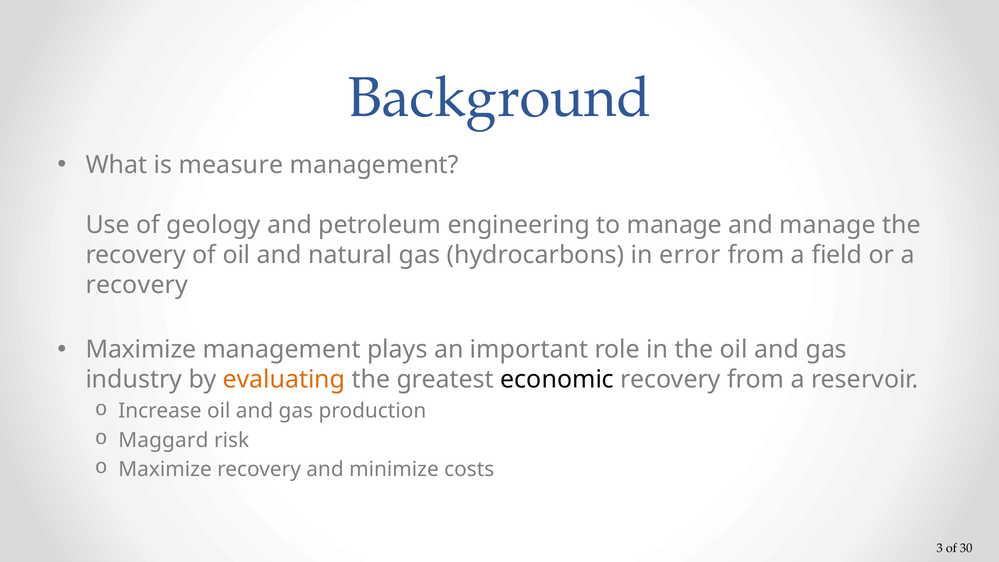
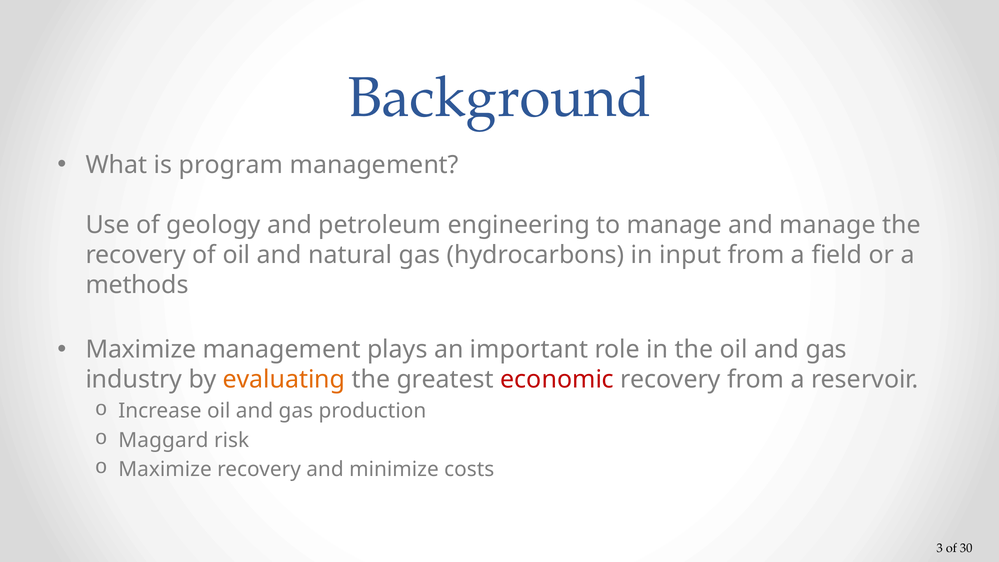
measure: measure -> program (231, 165)
error: error -> input (690, 255)
recovery: recovery -> methods (137, 285)
economic colour: black -> red (557, 380)
